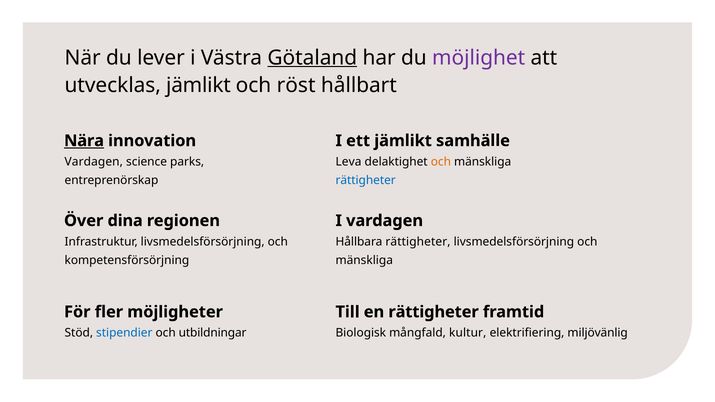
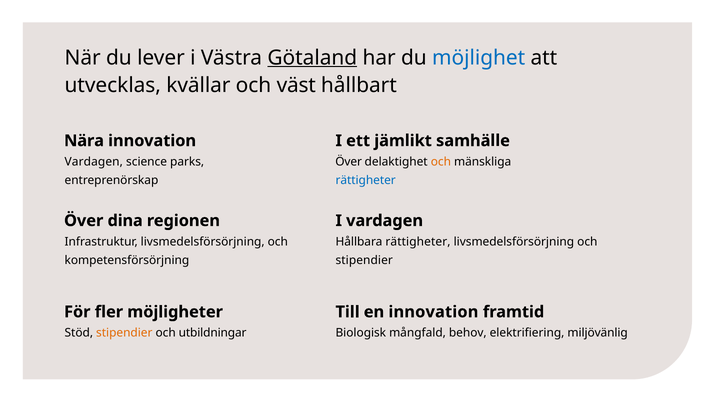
möjlighet colour: purple -> blue (479, 58)
utvecklas jämlikt: jämlikt -> kvällar (198, 85)
röst: röst -> väst (296, 85)
Nära underline: present -> none (84, 141)
Leva: Leva -> Över (349, 162)
mänskliga: mänskliga -> stipendier (364, 260)
en rättigheter: rättigheter -> innovation (433, 312)
stipendier colour: blue -> orange (124, 333)
kultur: kultur -> behov (468, 333)
